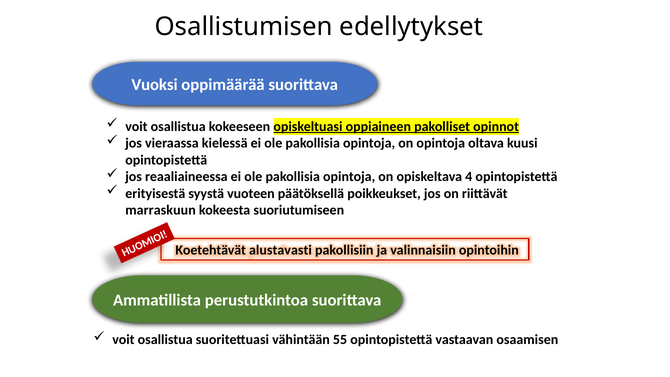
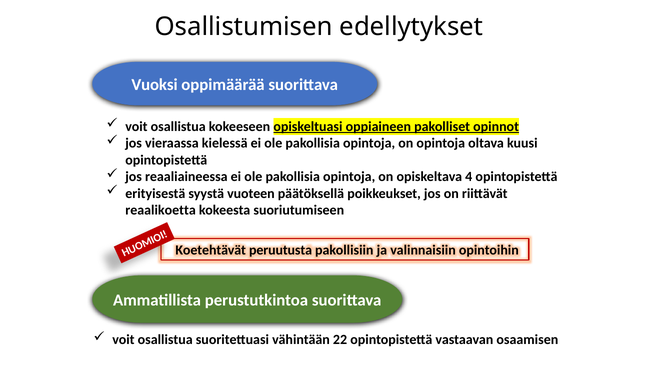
marraskuun: marraskuun -> reaalikoetta (161, 210)
alustavasti: alustavasti -> peruutusta (281, 250)
55: 55 -> 22 (340, 340)
